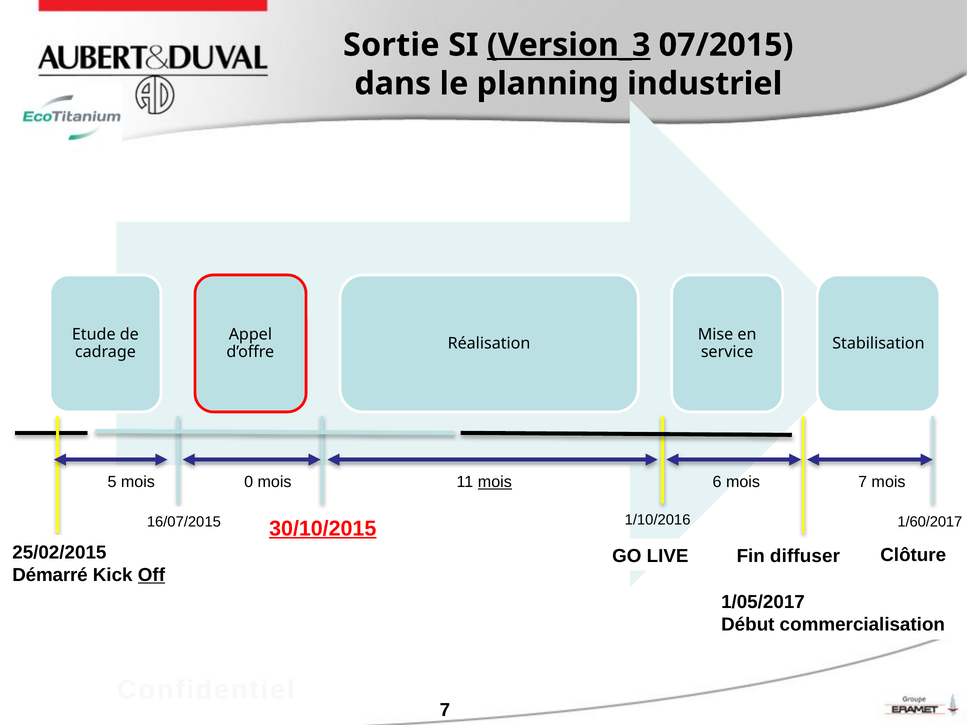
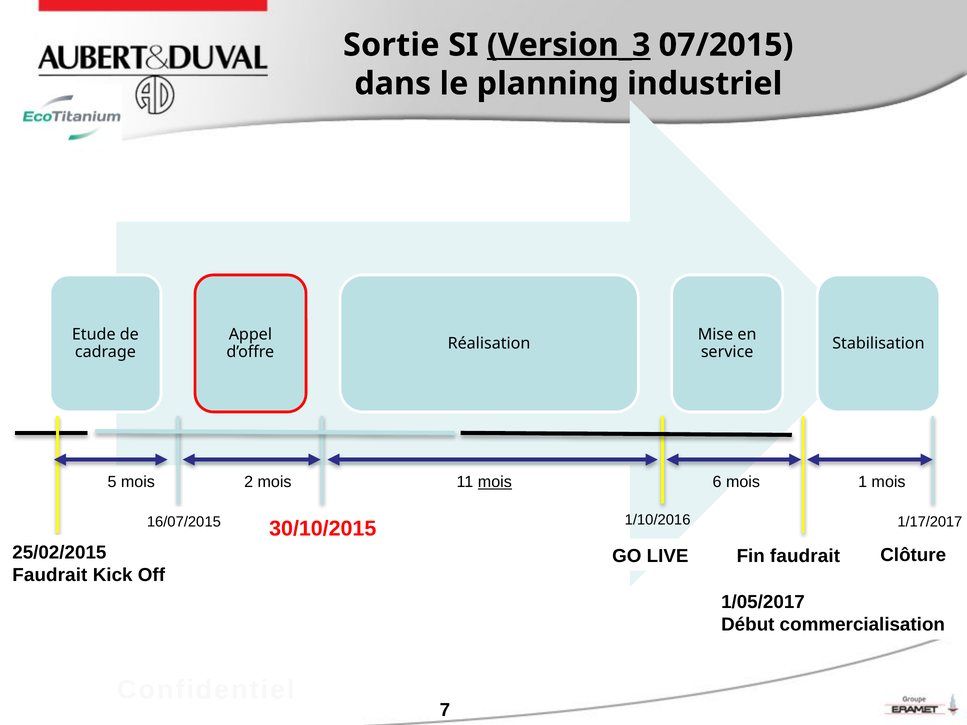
0: 0 -> 2 (249, 482)
mois 7: 7 -> 1 (863, 482)
30/10/2015 underline: present -> none (323, 529)
1/60/2017: 1/60/2017 -> 1/17/2017 (930, 522)
Fin diffuser: diffuser -> faudrait (805, 556)
Démarré: Démarré -> Faudrait (50, 575)
Off underline: present -> none (151, 575)
